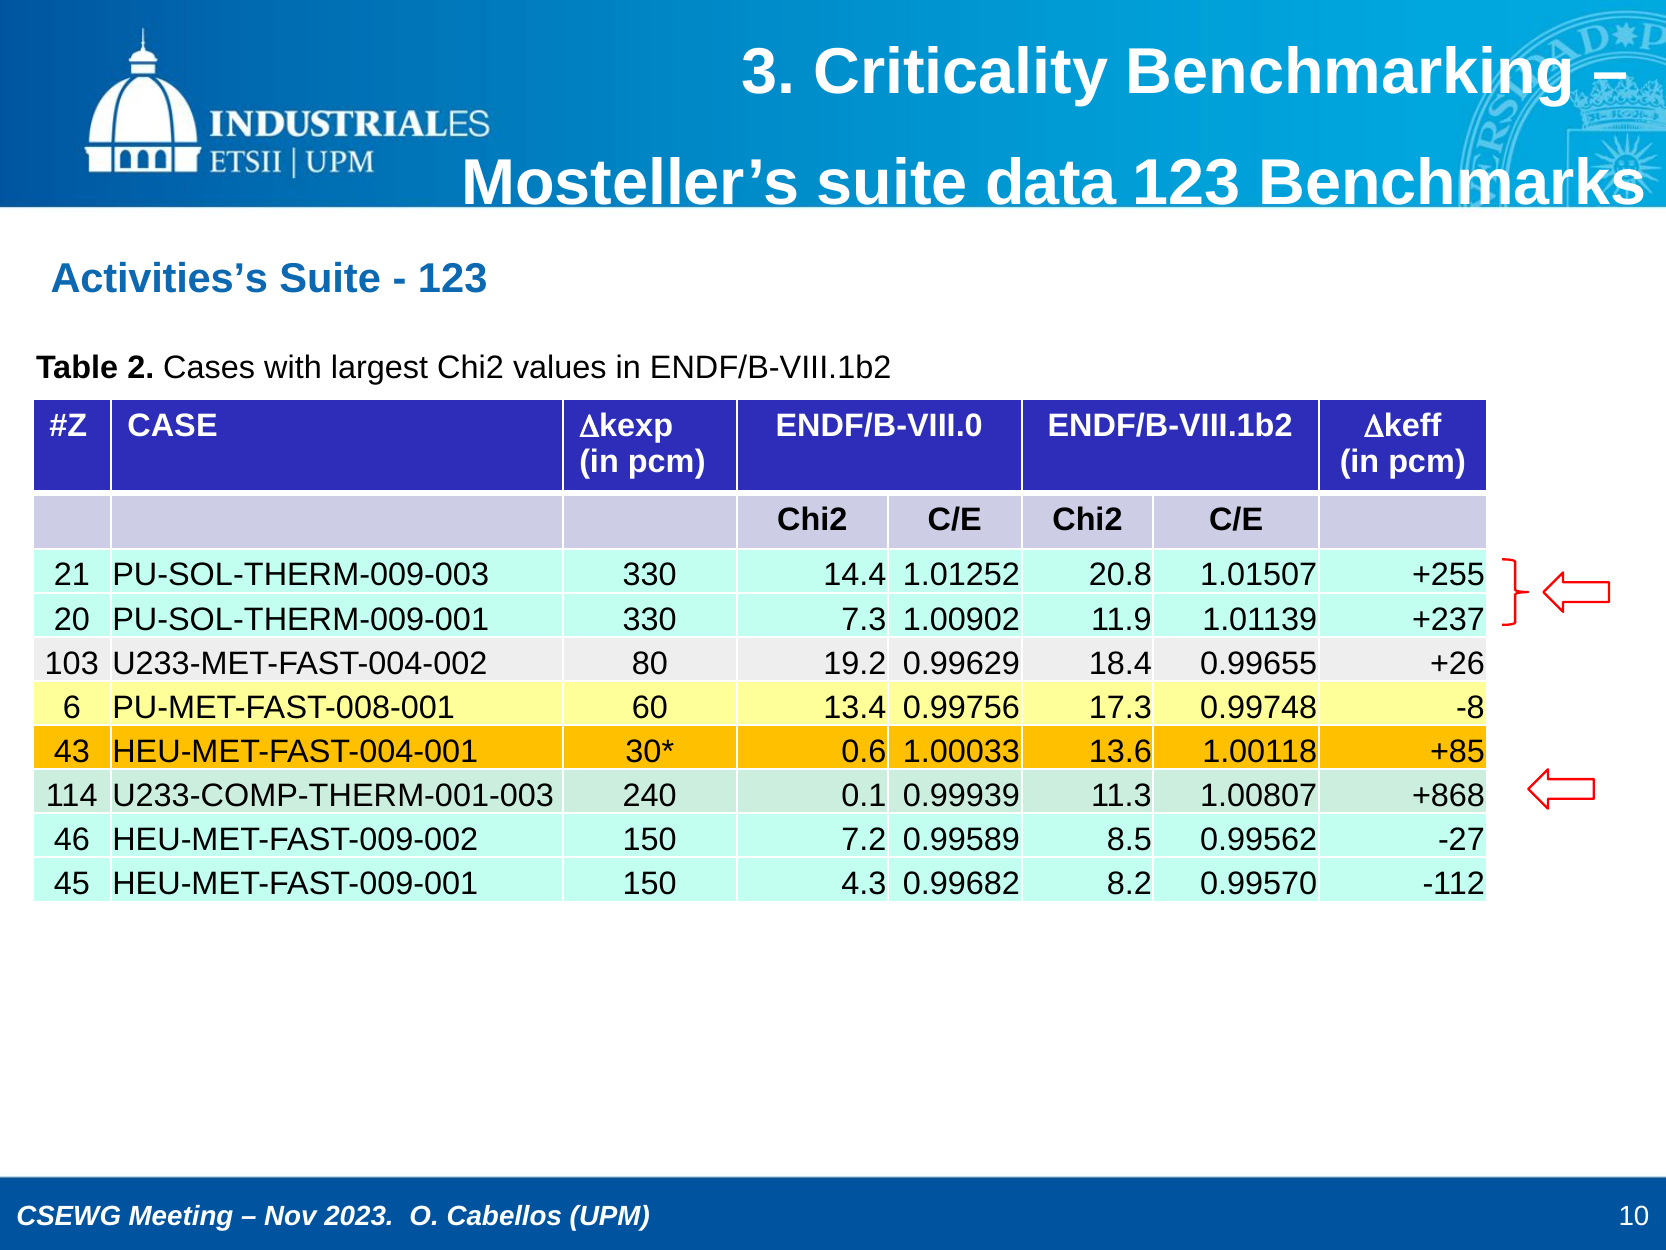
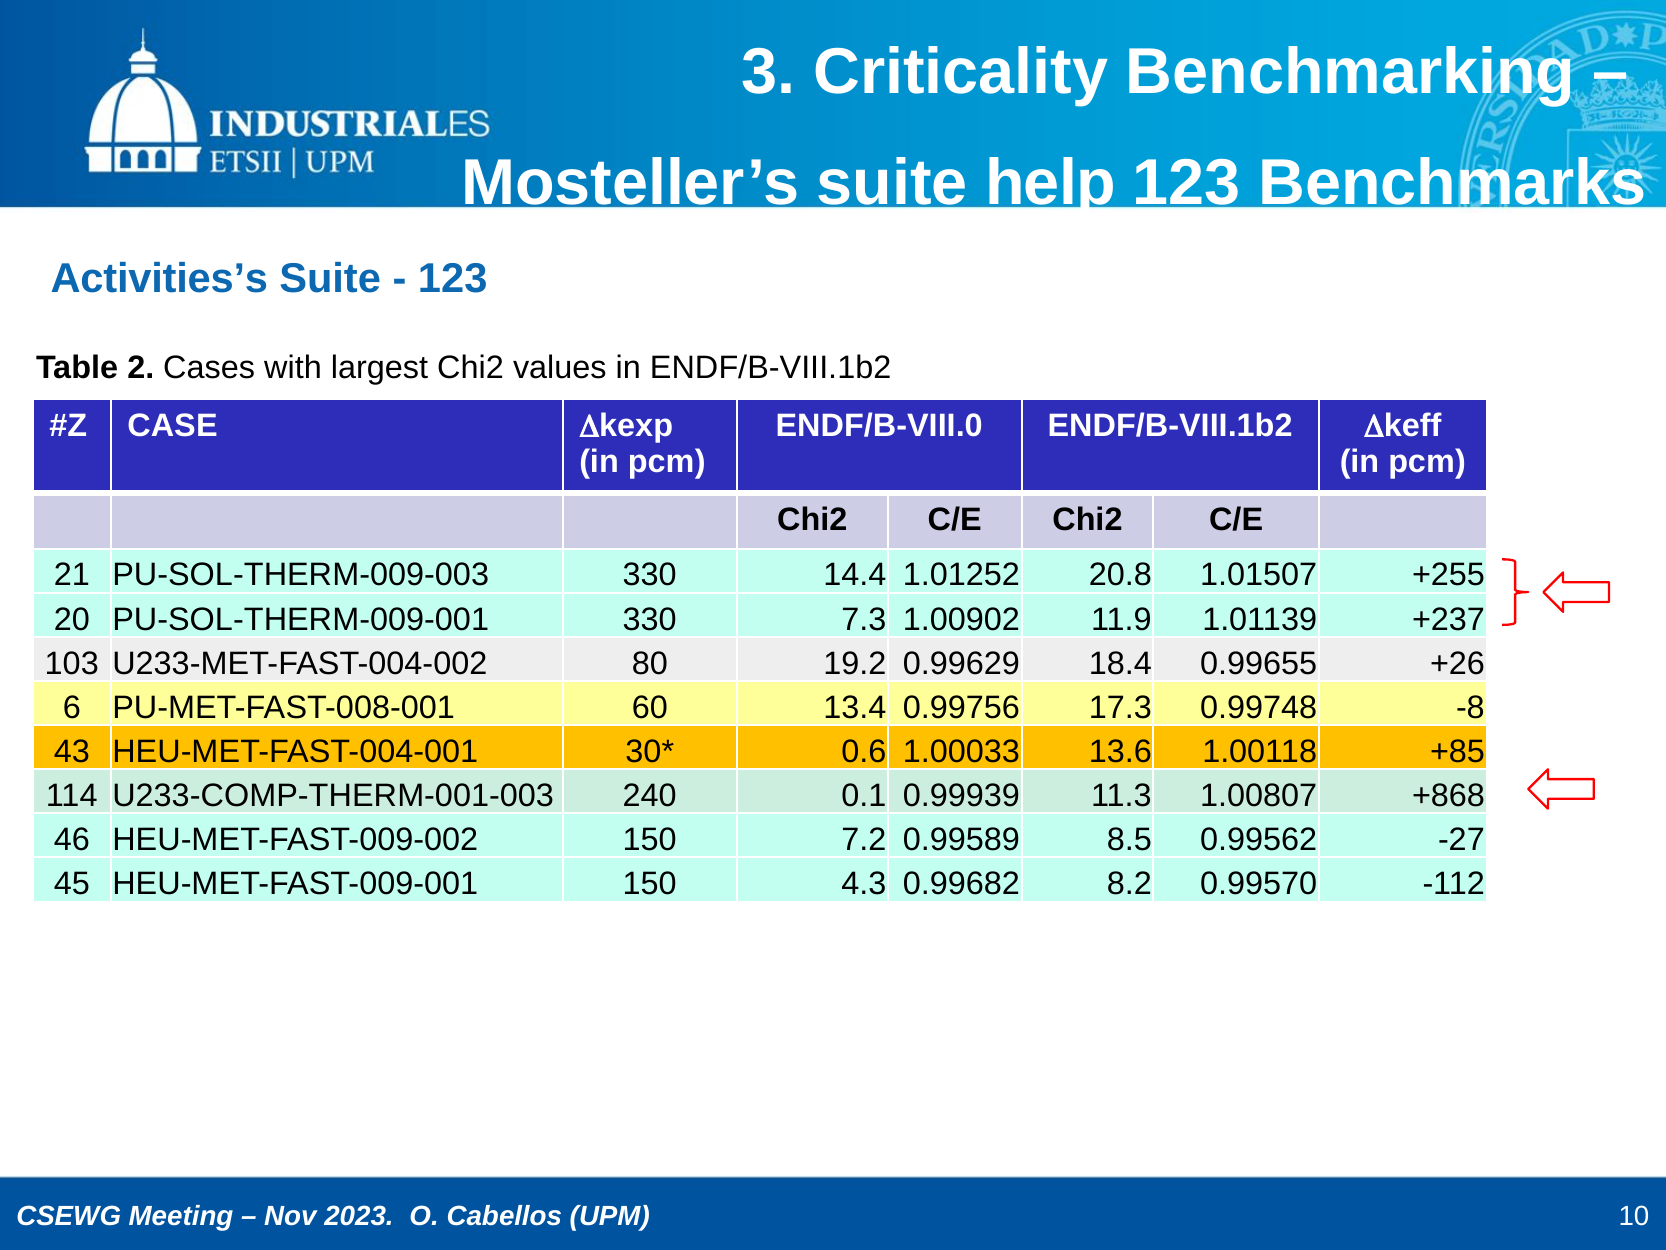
data: data -> help (1051, 183)
